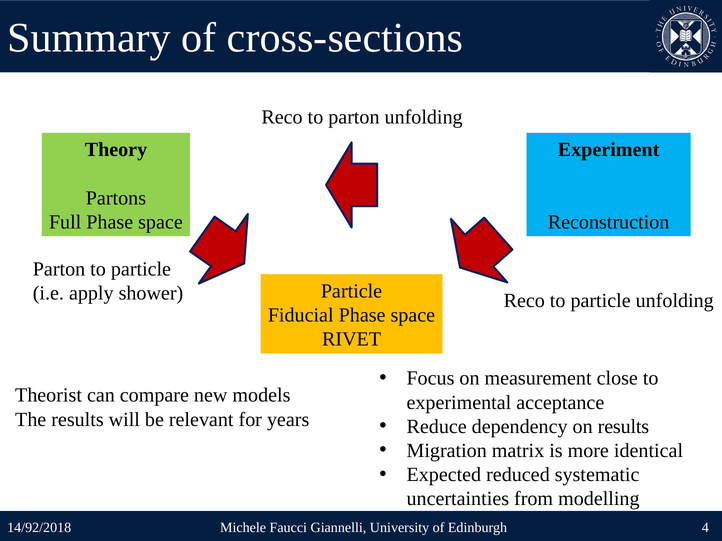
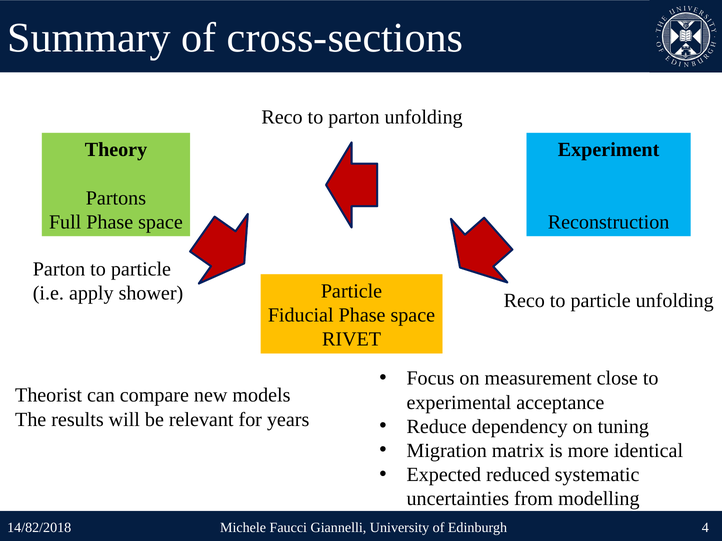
on results: results -> tuning (623, 427)
14/92/2018: 14/92/2018 -> 14/82/2018 (39, 528)
